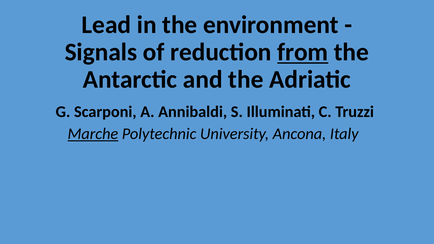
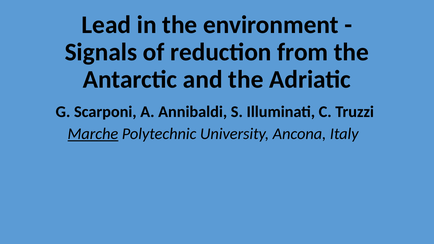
from underline: present -> none (303, 52)
